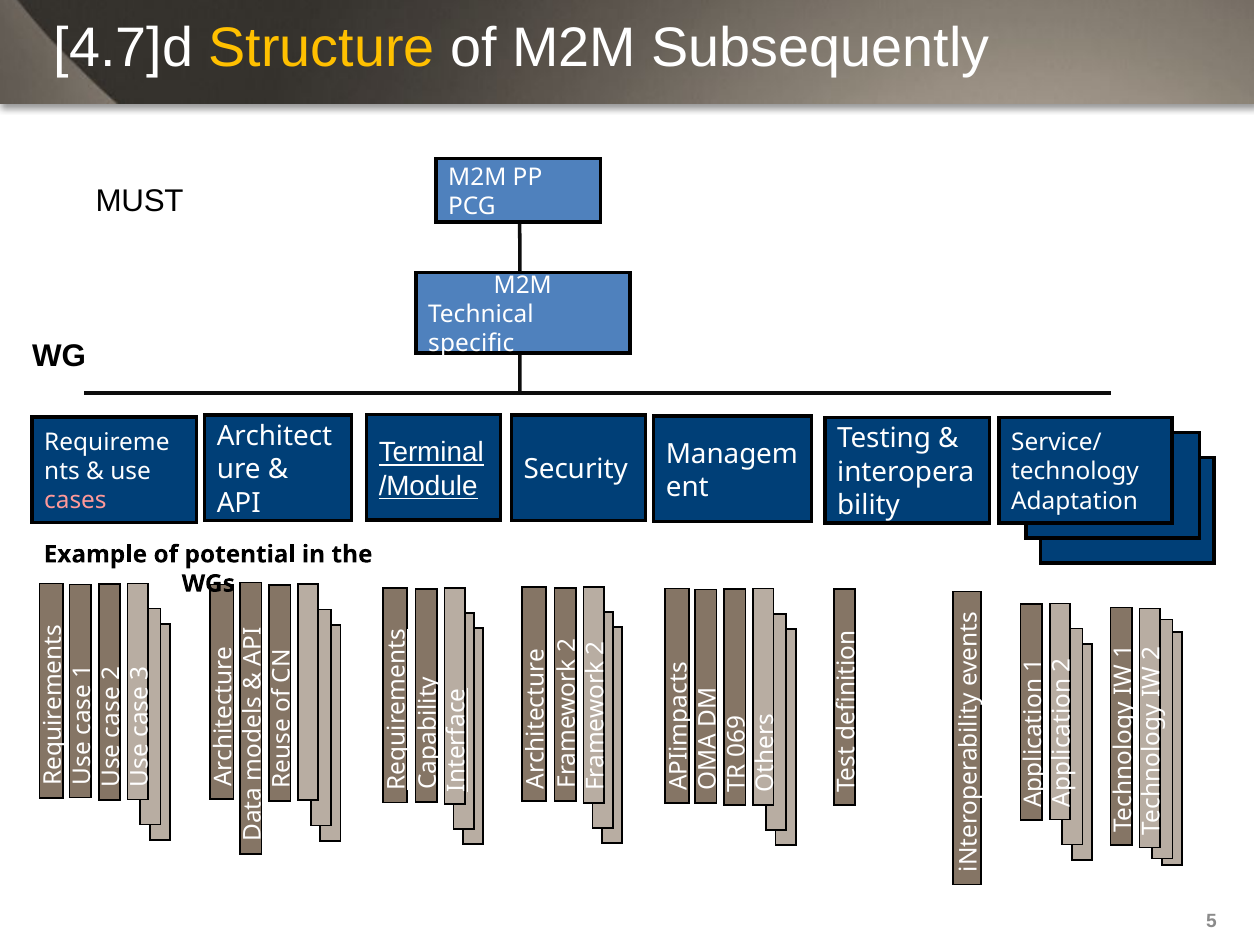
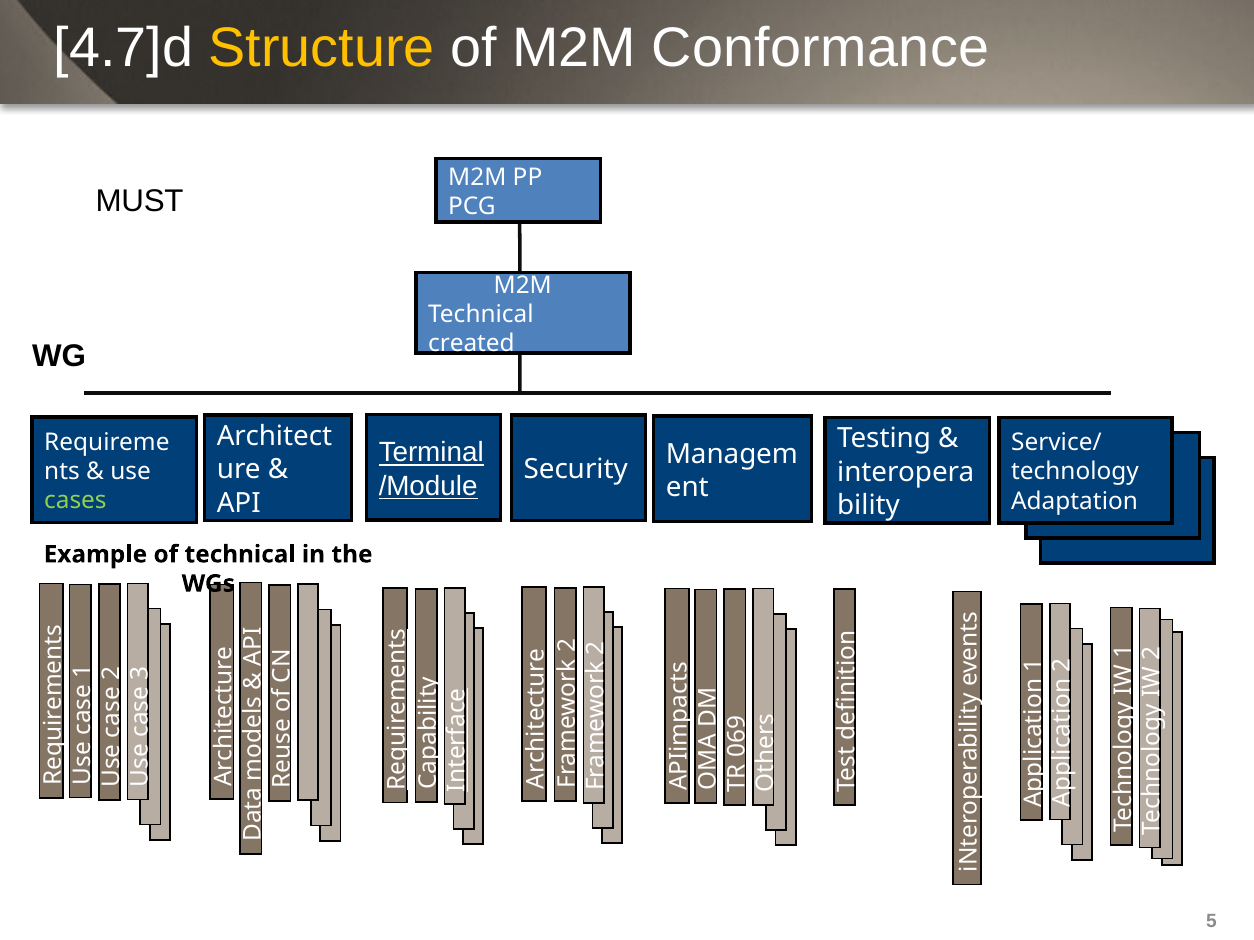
Subsequently: Subsequently -> Conformance (821, 48)
specific: specific -> created (471, 344)
cases colour: pink -> light green (75, 501)
of potential: potential -> technical (240, 555)
